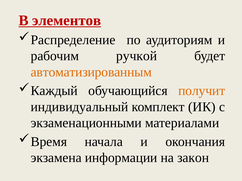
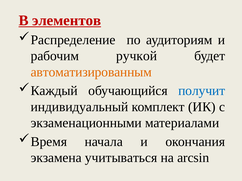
получит colour: orange -> blue (202, 91)
информации: информации -> учитываться (121, 158)
закон: закон -> arcsin (193, 158)
